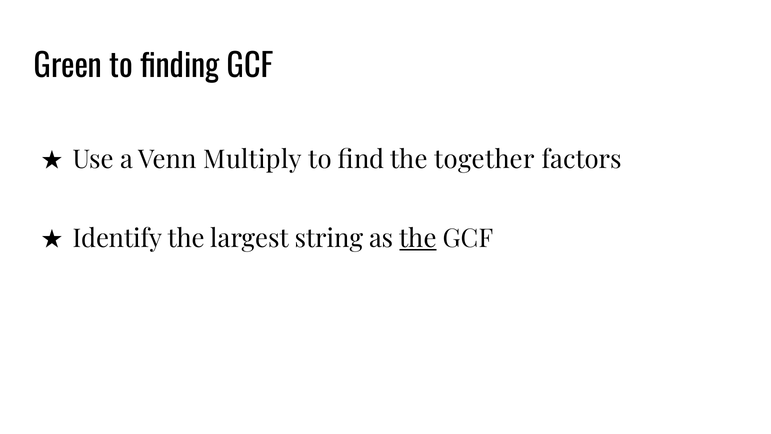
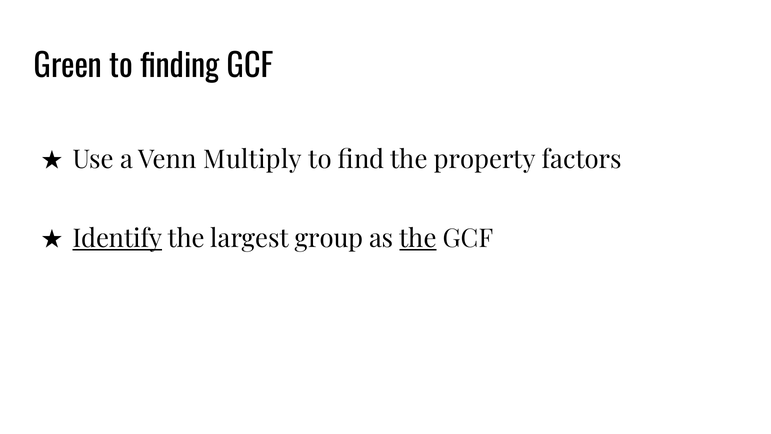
together: together -> property (485, 160)
Identify underline: none -> present (117, 239)
string: string -> group (329, 239)
